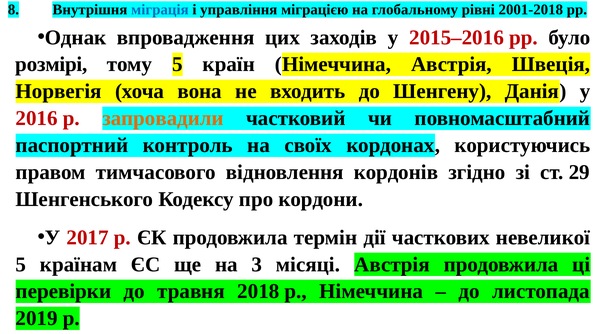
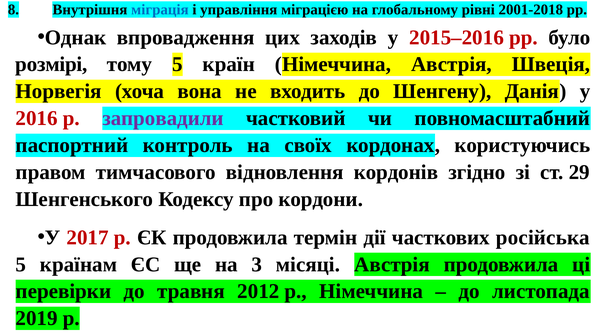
запровадили colour: orange -> purple (163, 119)
невеликої: невеликої -> російська (543, 238)
2018: 2018 -> 2012 (258, 292)
